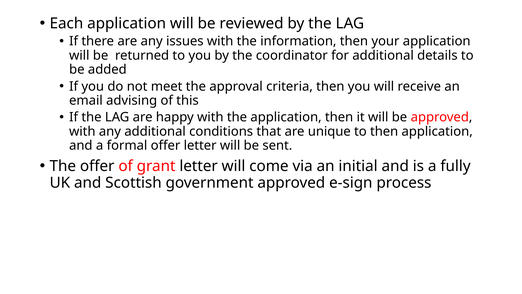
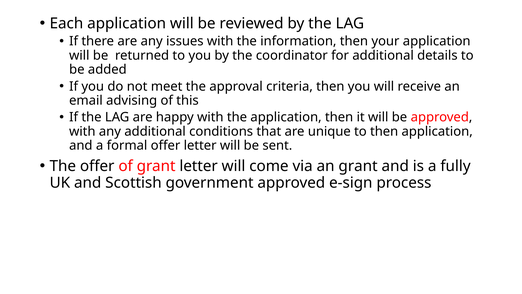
an initial: initial -> grant (358, 166)
